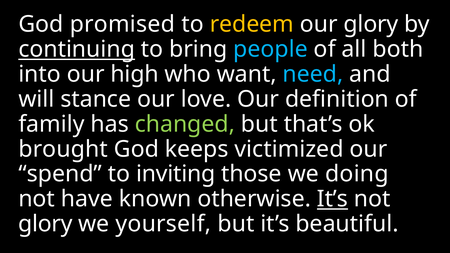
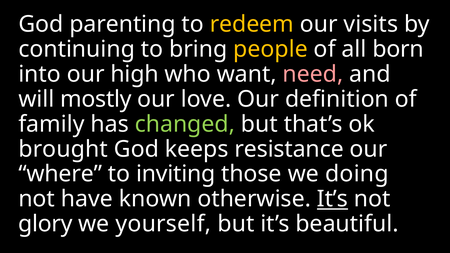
promised: promised -> parenting (122, 24)
our glory: glory -> visits (371, 24)
continuing underline: present -> none (77, 49)
people colour: light blue -> yellow (271, 49)
both: both -> born (398, 49)
need colour: light blue -> pink (313, 74)
stance: stance -> mostly (96, 99)
victimized: victimized -> resistance (289, 149)
spend: spend -> where (60, 174)
